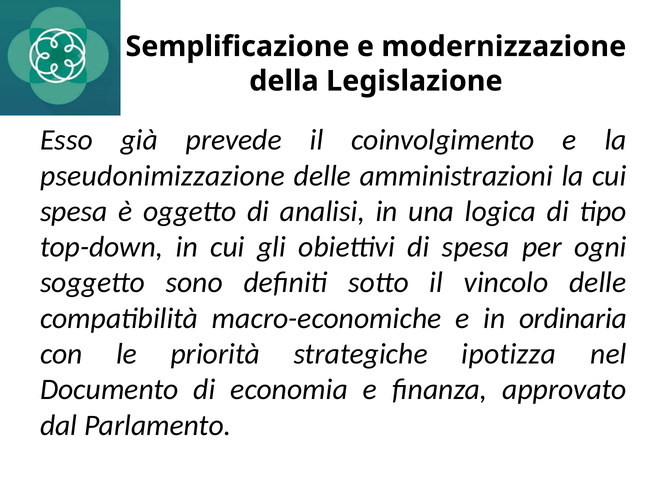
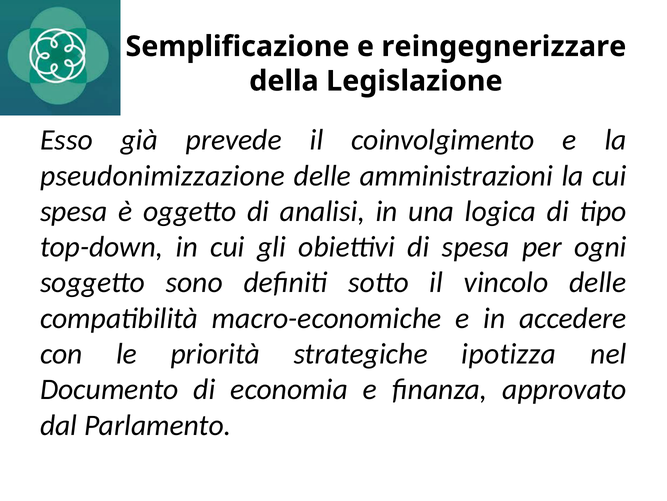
modernizzazione: modernizzazione -> reingegnerizzare (504, 46)
ordinaria: ordinaria -> accedere (573, 318)
